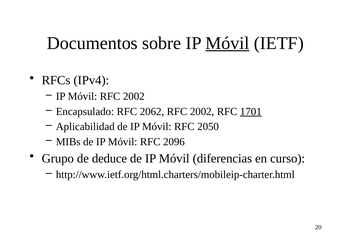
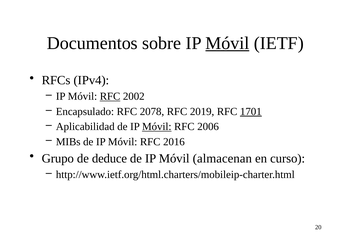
RFC underline: none -> present (110, 96)
2062: 2062 -> 2078 (152, 111)
2002: 2002 -> 2019 (202, 111)
Móvil underline: none -> present (157, 127)
2050: 2050 -> 2006 (208, 127)
2096: 2096 -> 2016 (174, 142)
diferencias: diferencias -> almacenan (222, 158)
